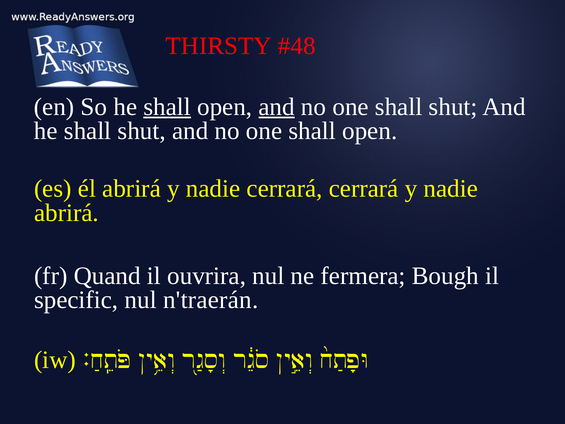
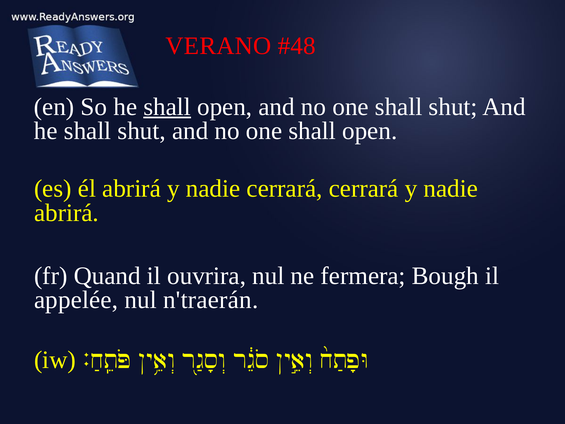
THIRSTY: THIRSTY -> VERANO (219, 46)
and underline: present -> none (277, 107)
specific: specific -> appelée (76, 300)
